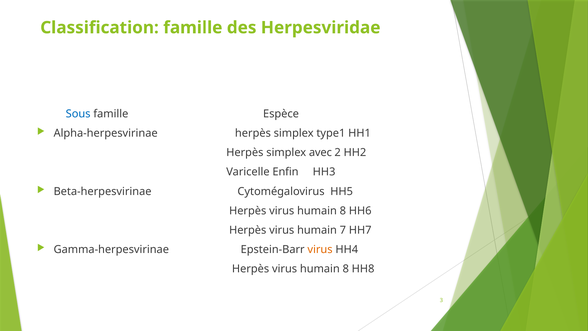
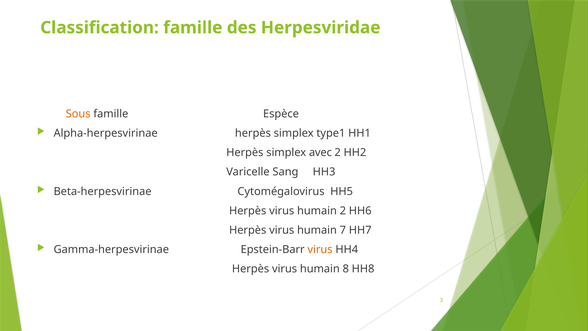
Sous colour: blue -> orange (78, 114)
Enfin: Enfin -> Sang (285, 172)
8: 8 -> 2 (343, 211)
